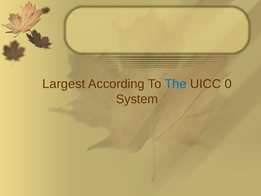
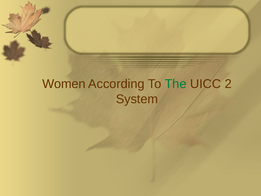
Largest: Largest -> Women (64, 84)
The colour: blue -> green (176, 84)
0: 0 -> 2 (228, 84)
